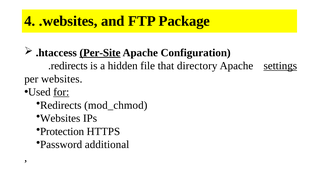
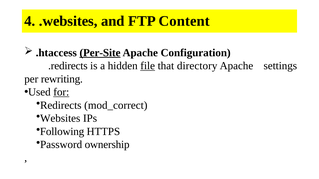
Package: Package -> Content (184, 21)
file underline: none -> present (148, 66)
settings underline: present -> none (280, 66)
per websites: websites -> rewriting (62, 79)
mod_chmod: mod_chmod -> mod_correct (116, 105)
Protection: Protection -> Following (62, 132)
additional: additional -> ownership (107, 145)
